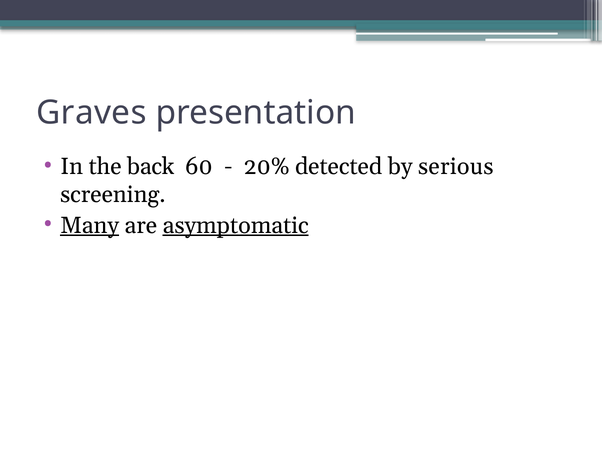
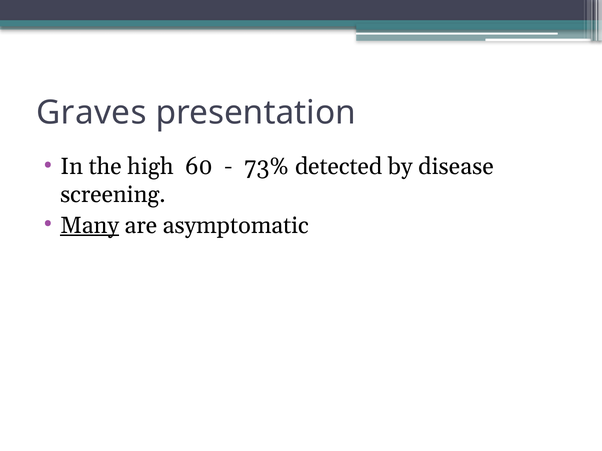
back: back -> high (150, 167)
20%: 20% -> 73% (267, 167)
serious: serious -> disease (456, 167)
asymptomatic underline: present -> none (236, 226)
